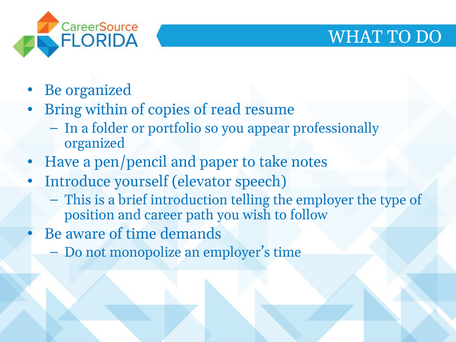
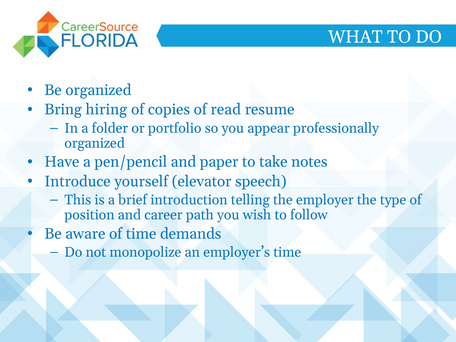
within: within -> hiring (106, 110)
